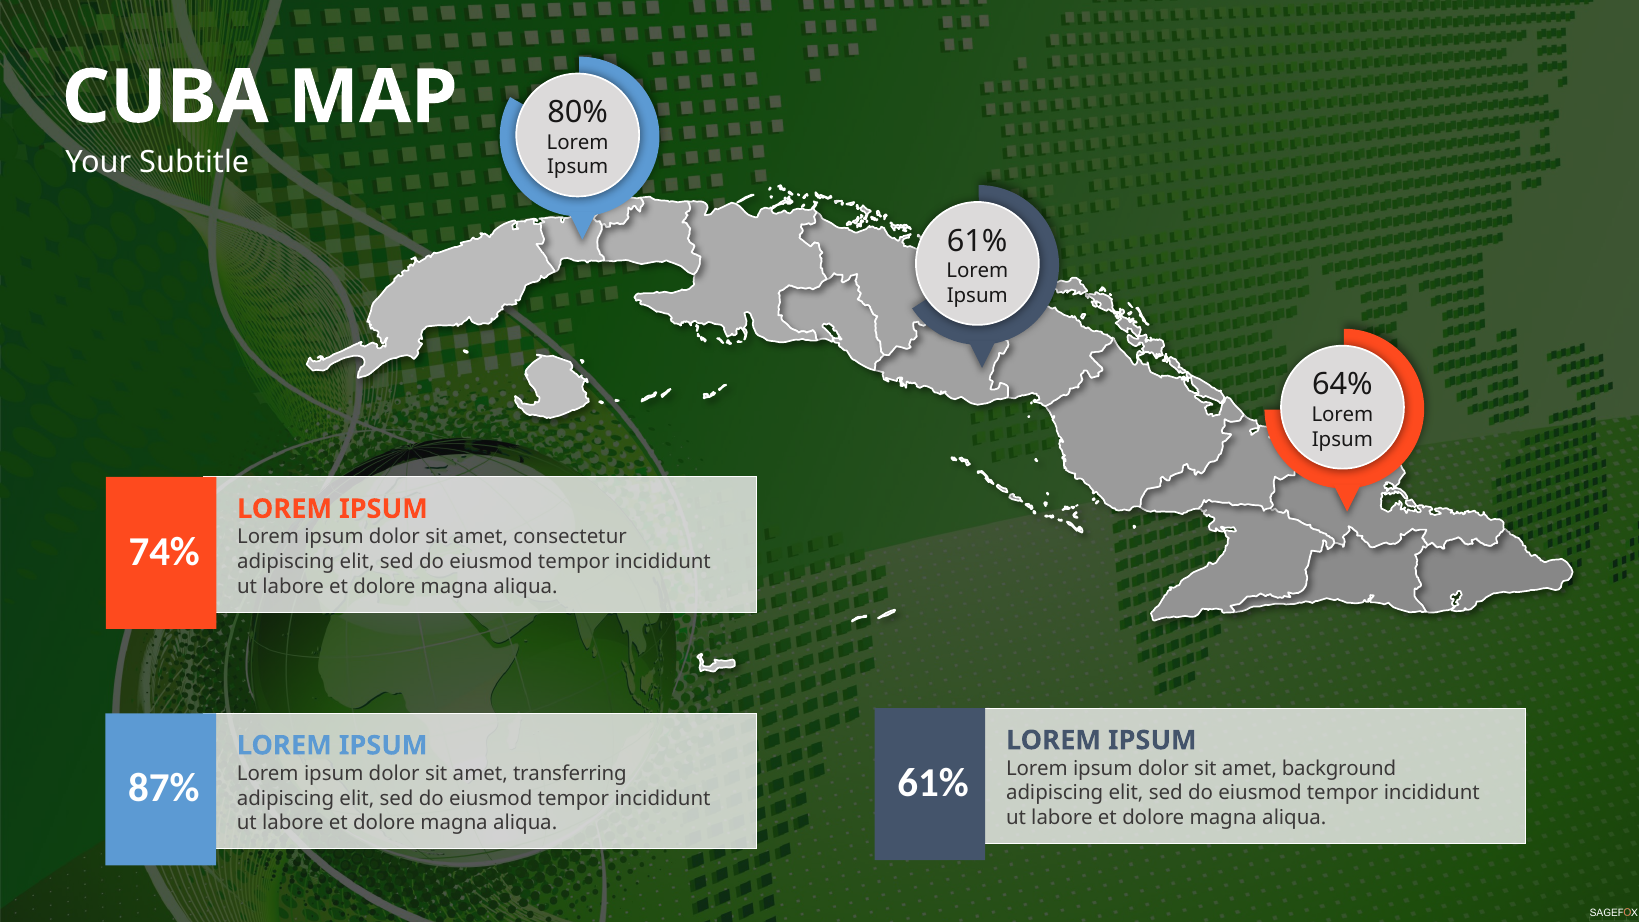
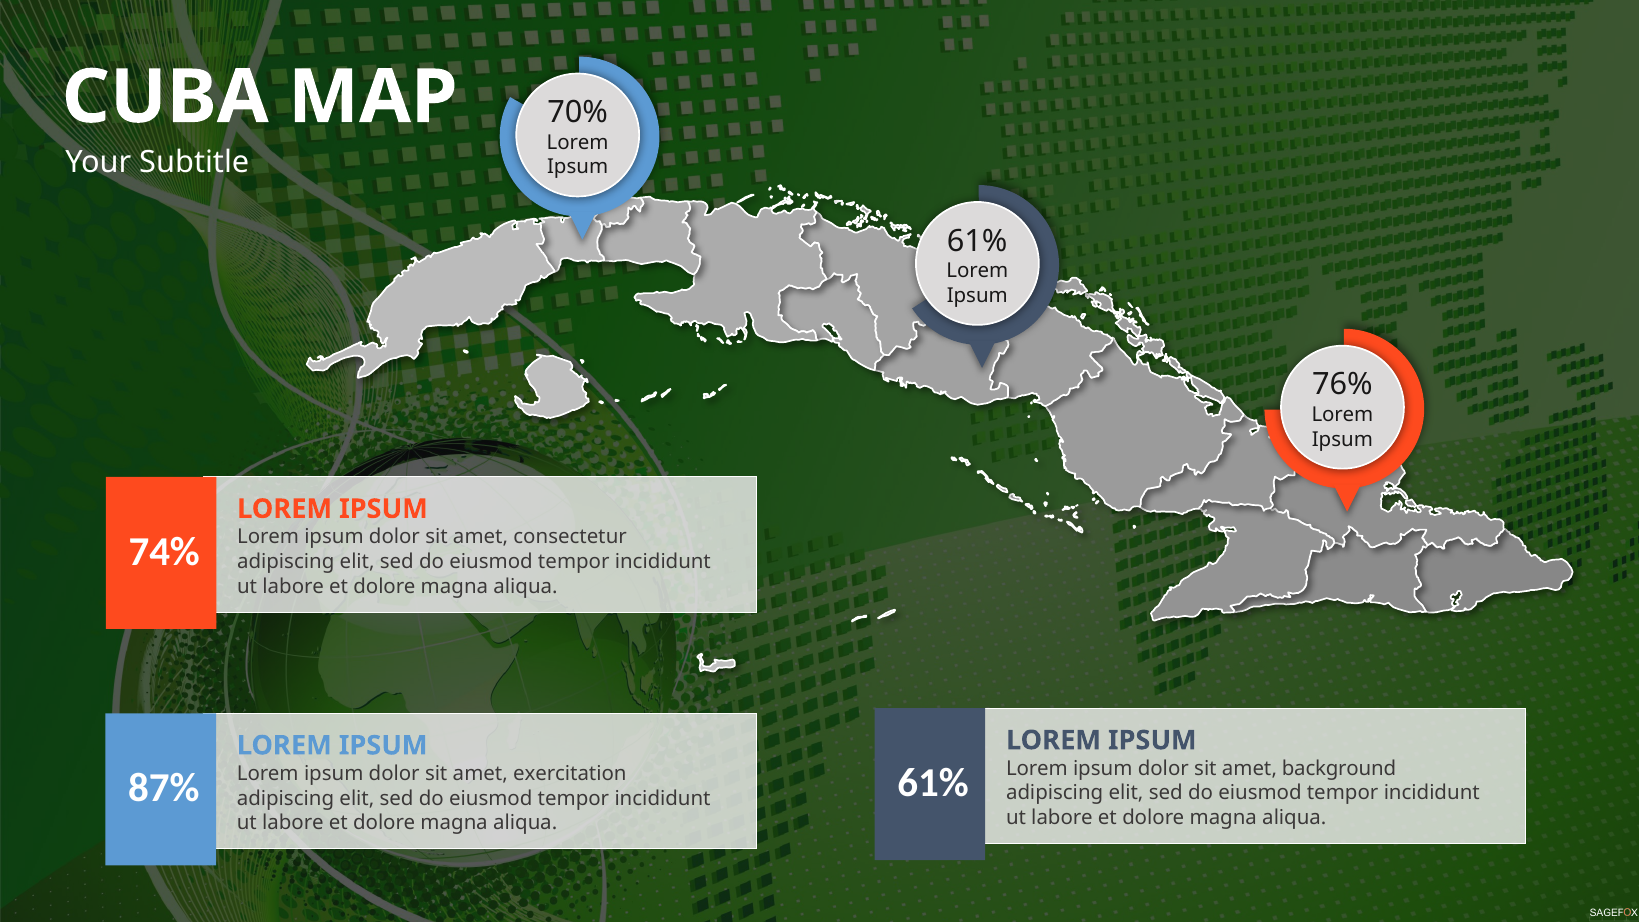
80%: 80% -> 70% (578, 112)
64%: 64% -> 76% (1342, 385)
transferring: transferring -> exercitation (570, 774)
